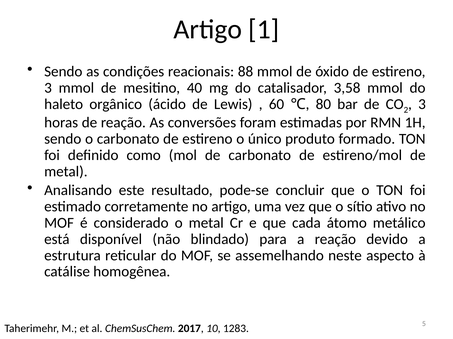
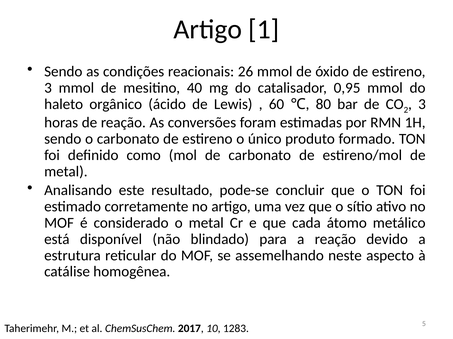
88: 88 -> 26 (246, 72)
3,58: 3,58 -> 0,95 (347, 88)
